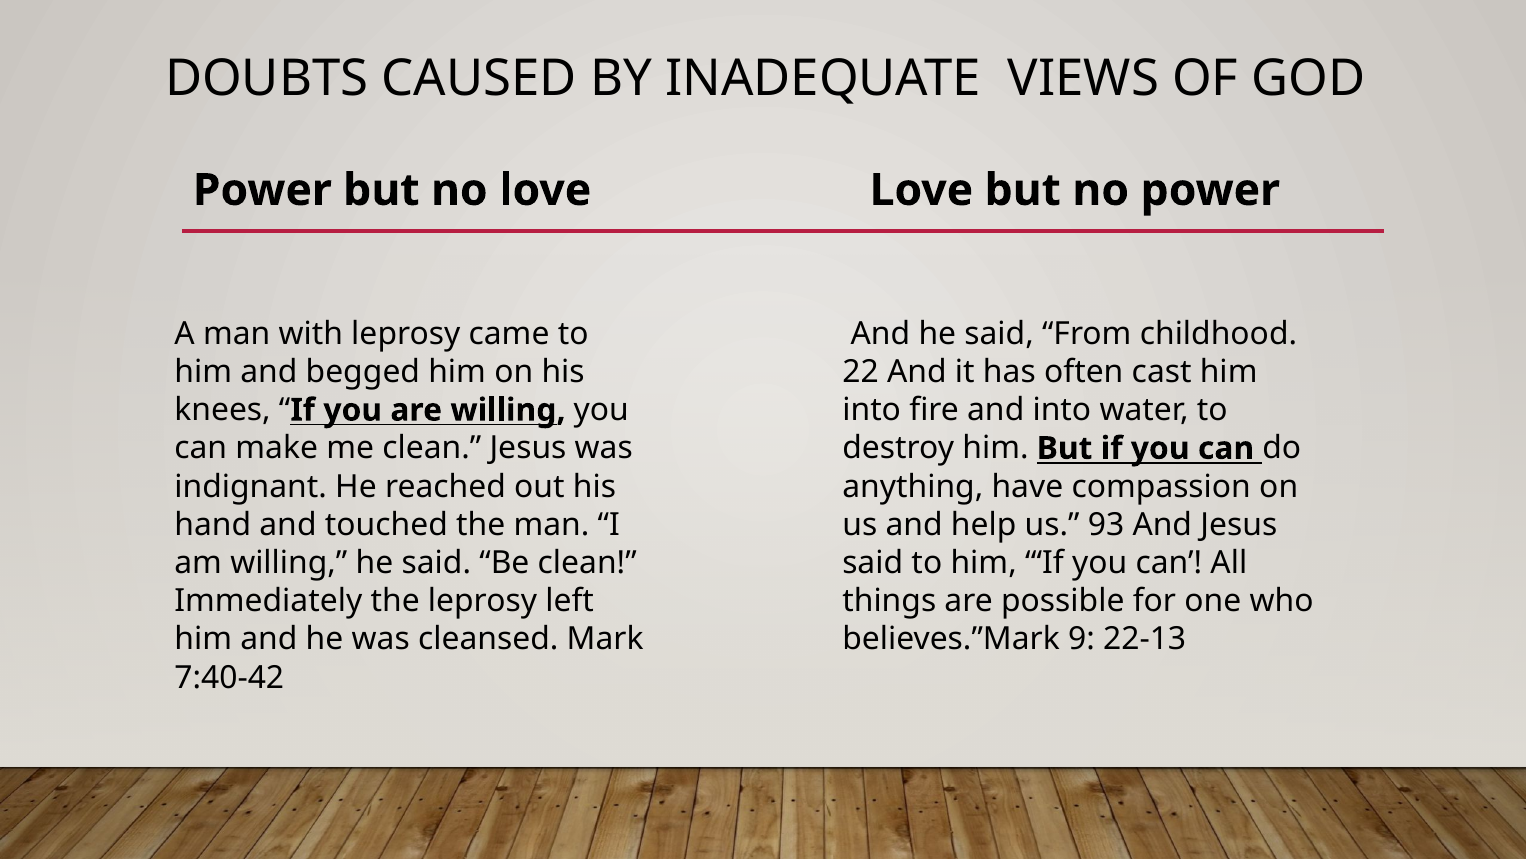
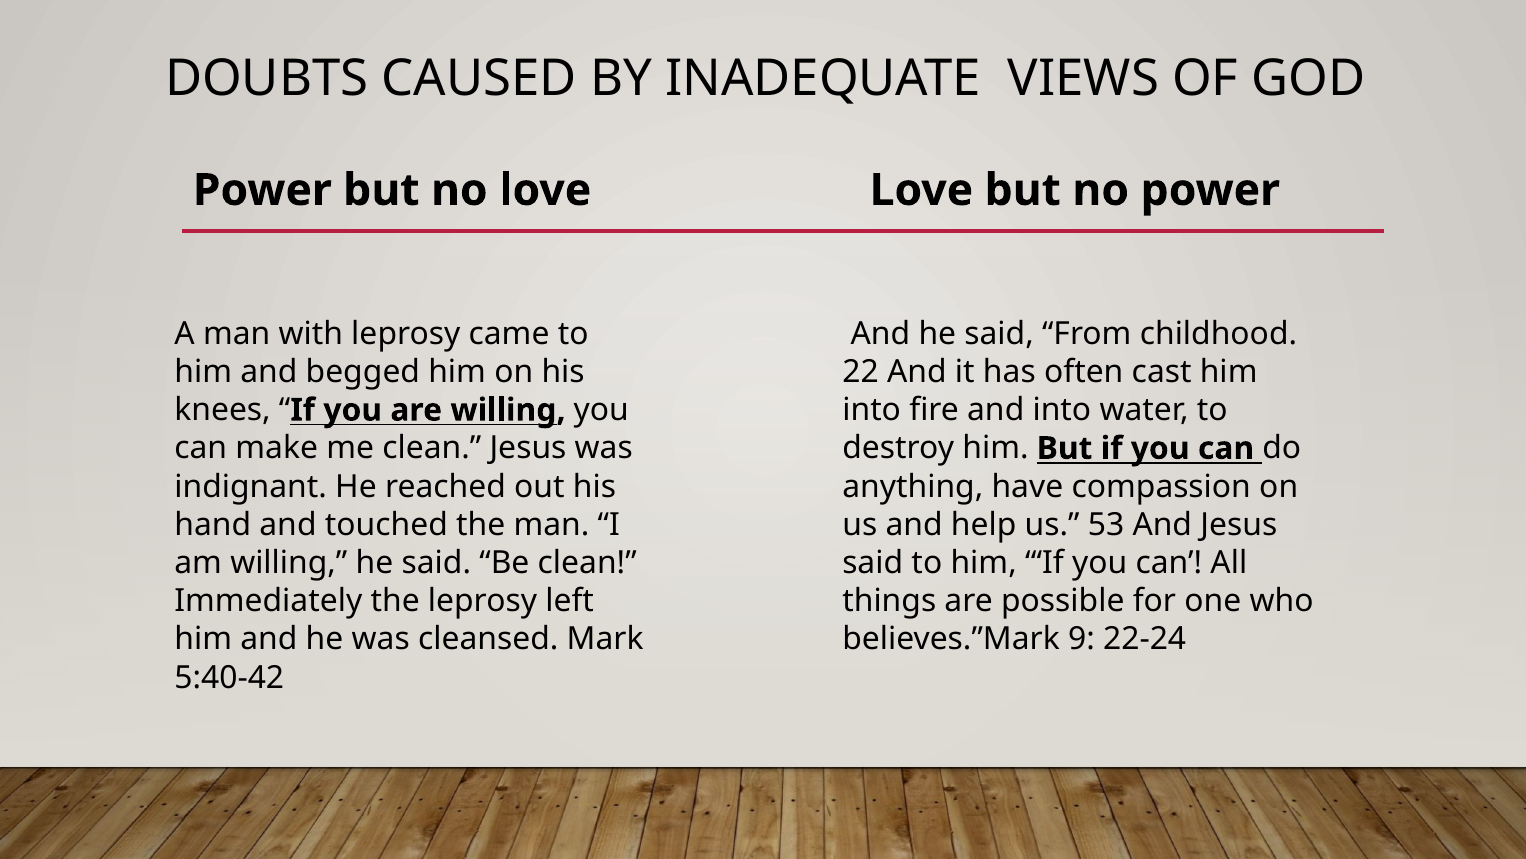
93: 93 -> 53 (1106, 524)
22-13: 22-13 -> 22-24 (1145, 639)
7:40-42: 7:40-42 -> 5:40-42 (229, 677)
